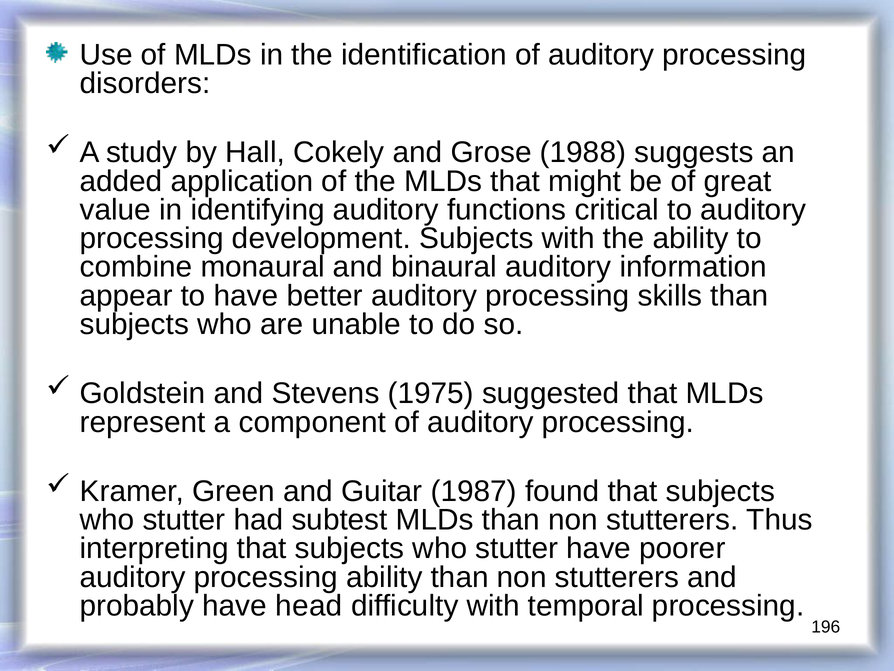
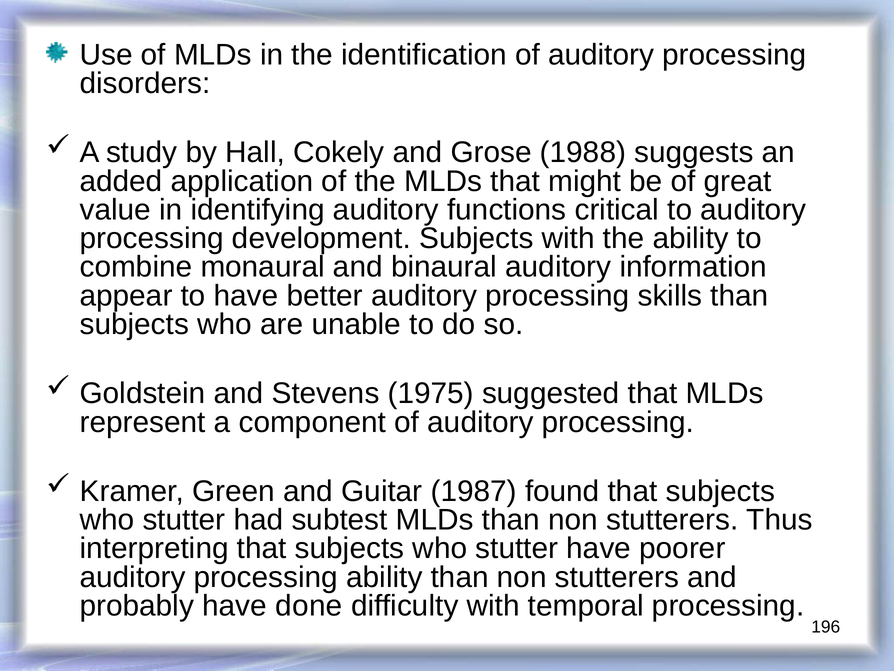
head: head -> done (309, 605)
